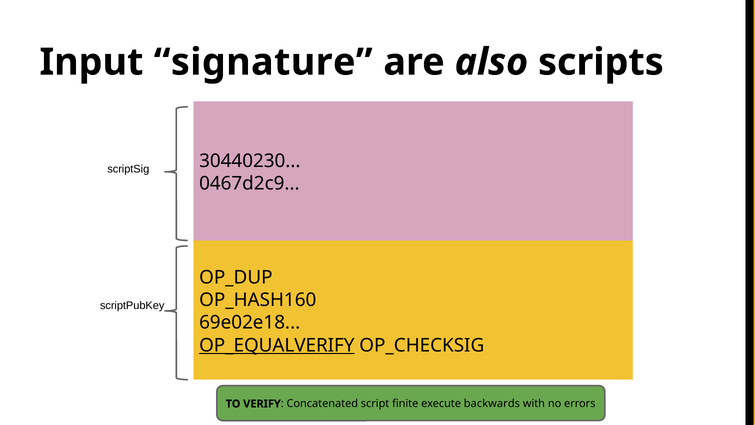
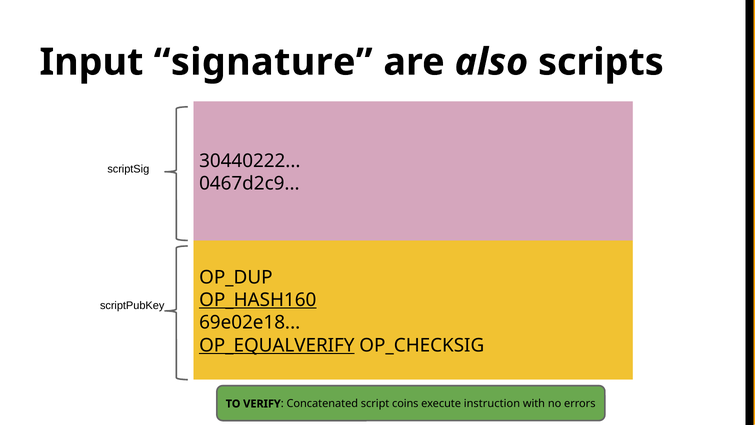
30440230: 30440230 -> 30440222 (250, 161)
OP_HASH160 underline: none -> present (258, 300)
finite: finite -> coins (405, 404)
backwards: backwards -> instruction (492, 404)
